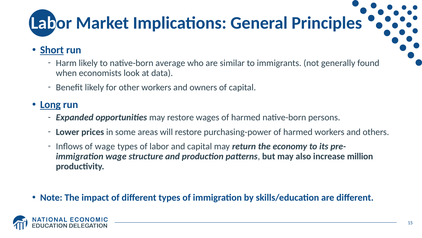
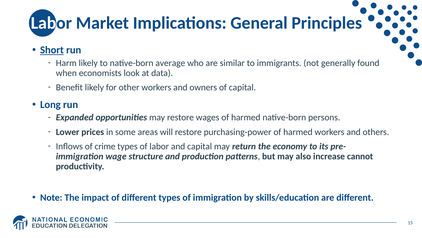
Long underline: present -> none (50, 104)
of wage: wage -> crime (105, 146)
million: million -> cannot (360, 156)
